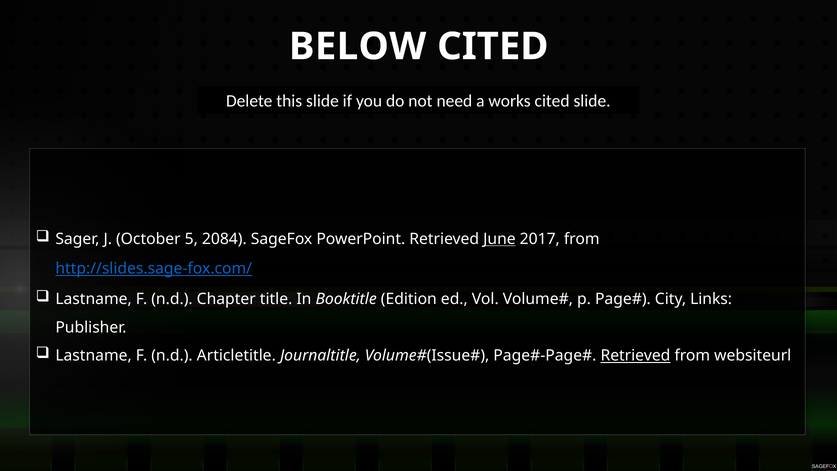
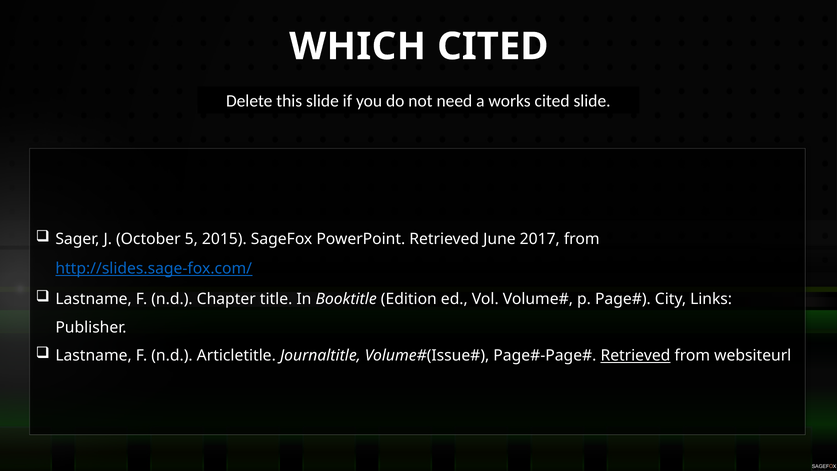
BELOW: BELOW -> WHICH (358, 46)
2084: 2084 -> 2015 (224, 239)
June underline: present -> none (499, 239)
